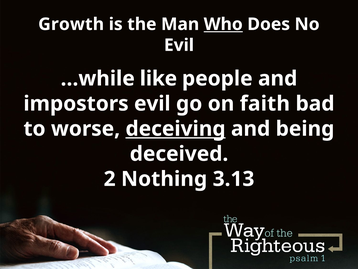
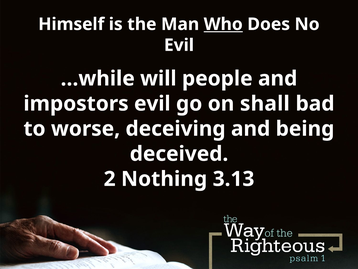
Growth: Growth -> Himself (71, 24)
like: like -> will (158, 78)
faith: faith -> shall (265, 103)
deceiving underline: present -> none (176, 129)
